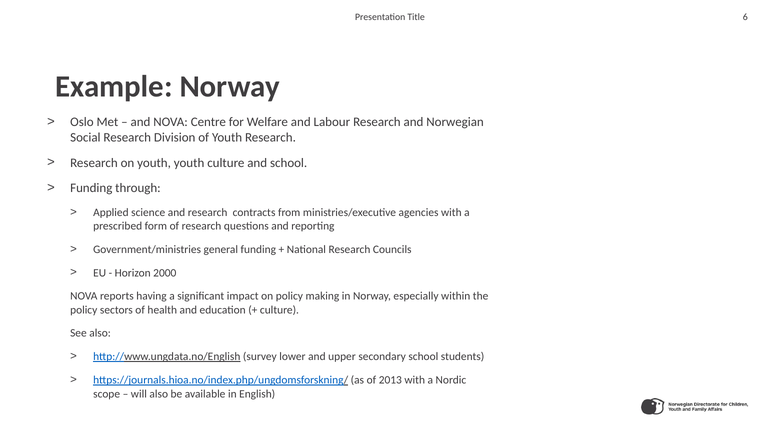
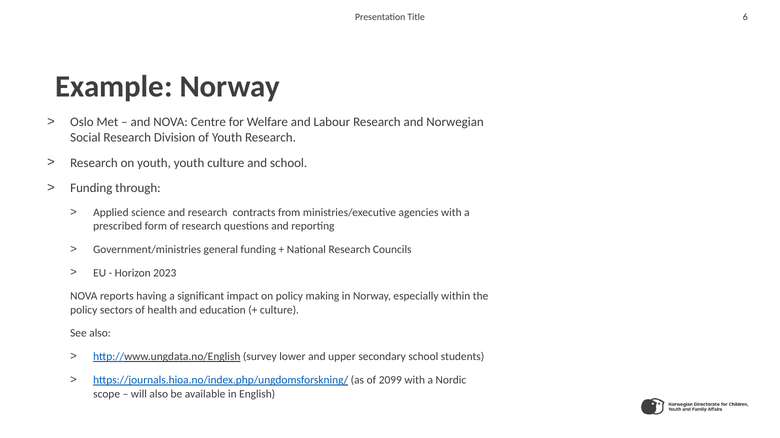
2000: 2000 -> 2023 (165, 273)
2013: 2013 -> 2099 (390, 381)
